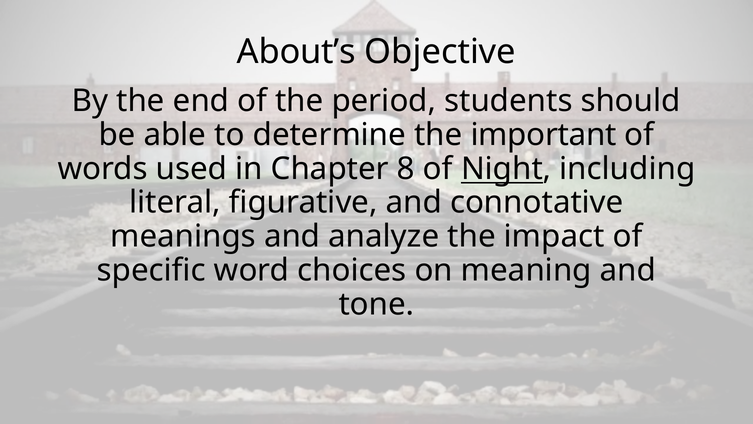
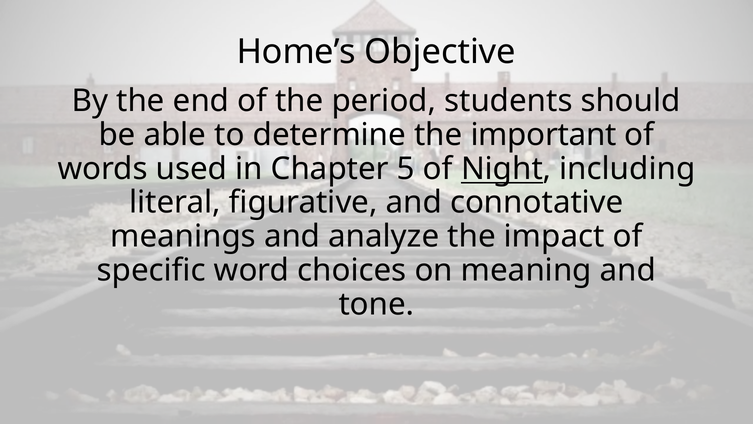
About’s: About’s -> Home’s (296, 52)
8: 8 -> 5 (406, 168)
